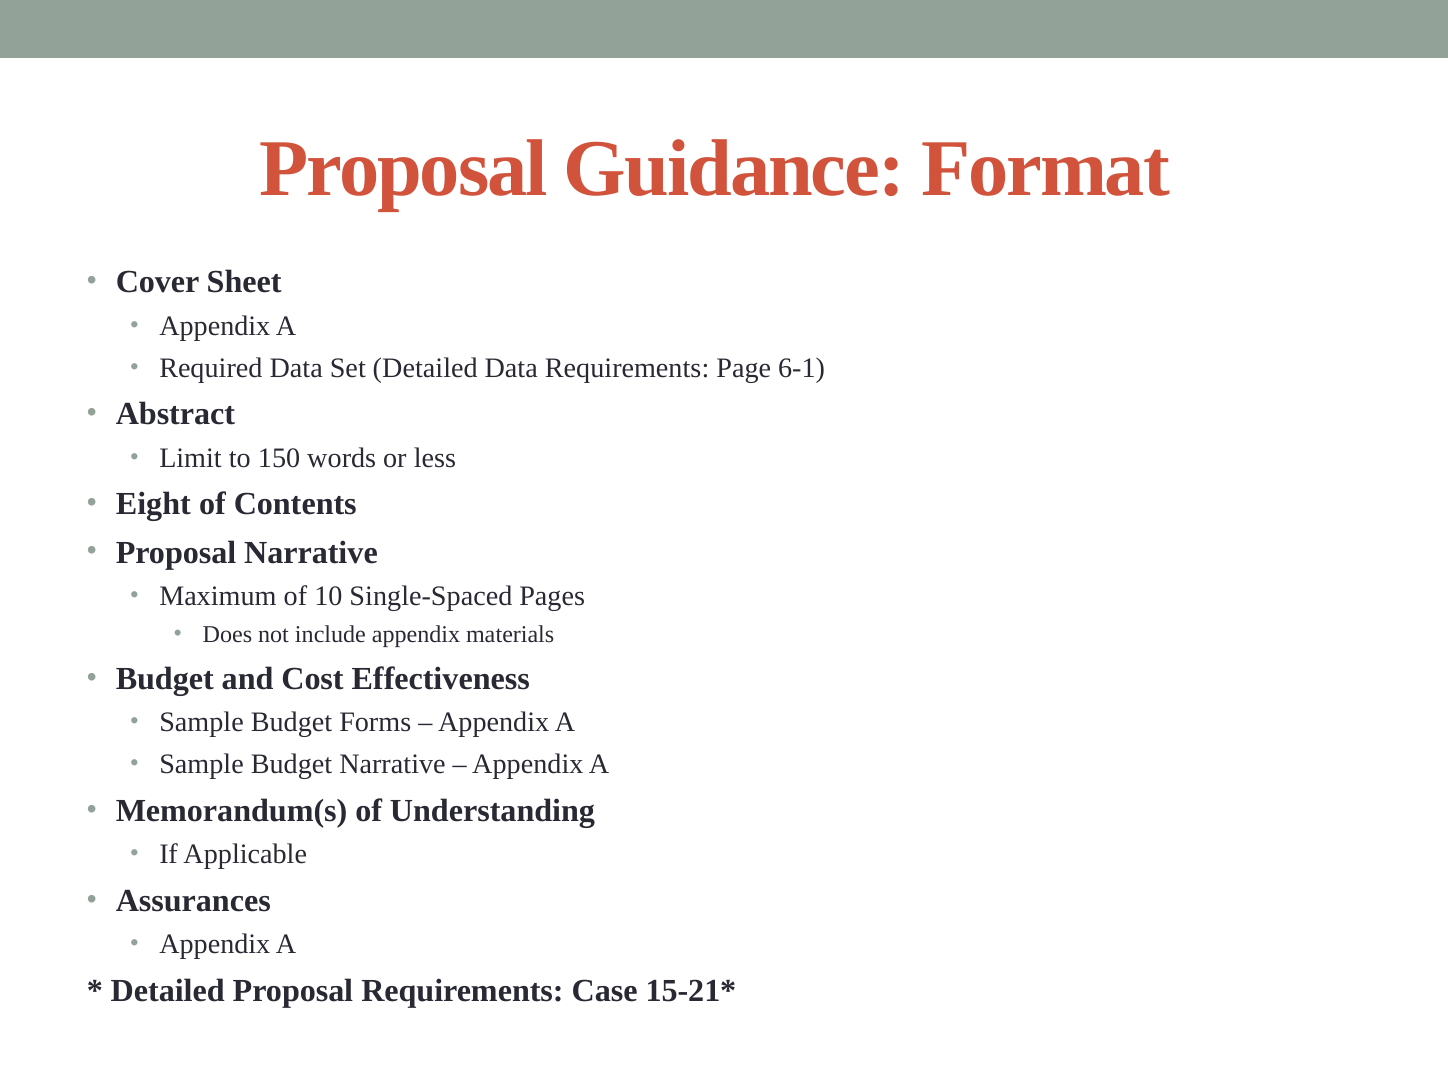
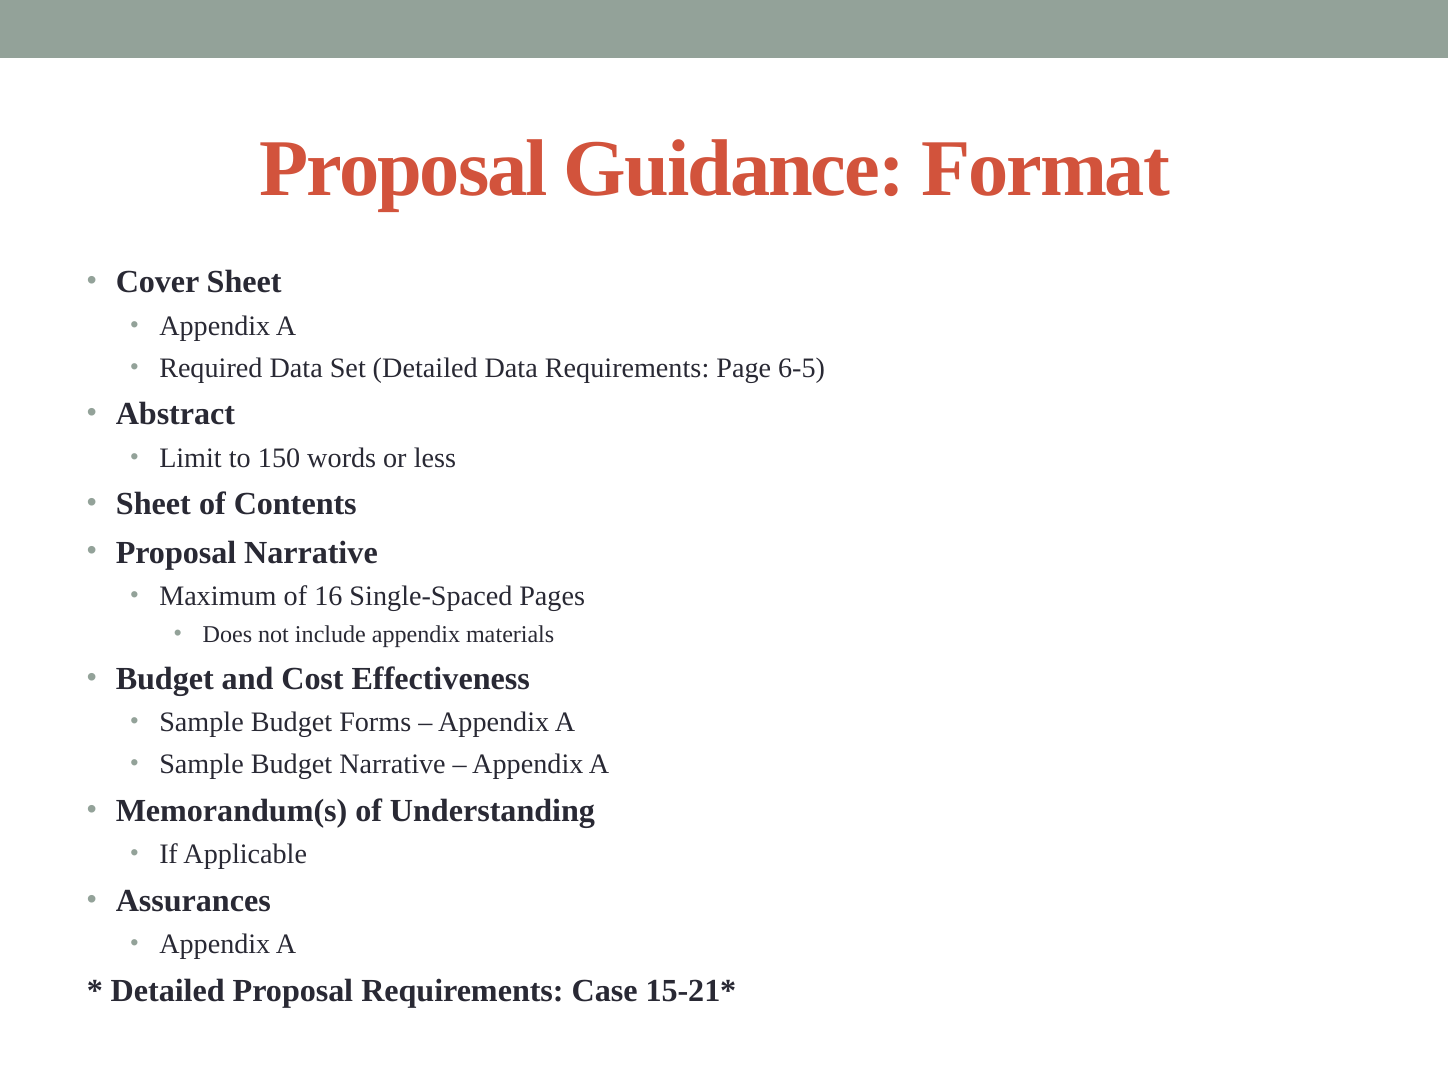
6-1: 6-1 -> 6-5 (802, 368)
Eight: Eight -> Sheet (153, 504)
10: 10 -> 16 (328, 596)
